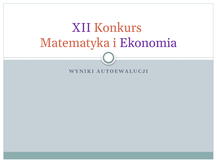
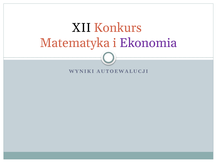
XII colour: purple -> black (82, 28)
